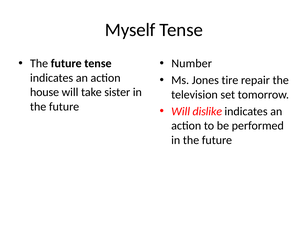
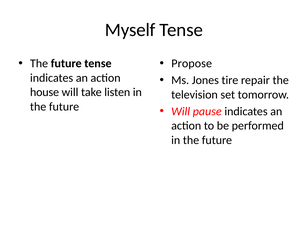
Number: Number -> Propose (192, 63)
sister: sister -> listen (117, 92)
dislike: dislike -> pause (207, 111)
